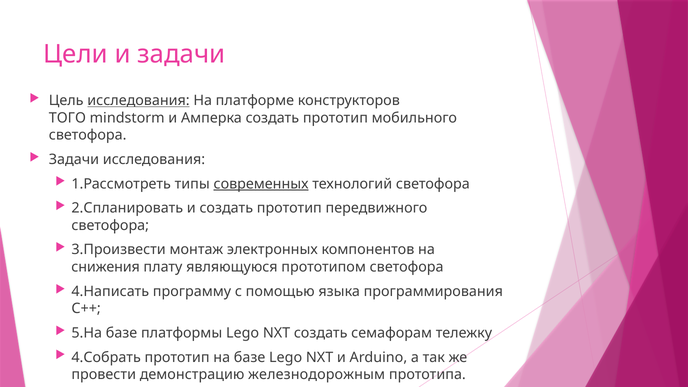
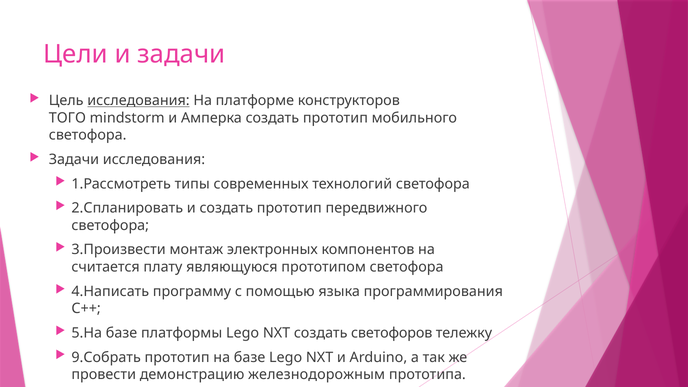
современных underline: present -> none (261, 184)
снижения: снижения -> считается (106, 267)
семафорам: семафорам -> светофоров (392, 333)
4.Собрать: 4.Собрать -> 9.Собрать (106, 357)
